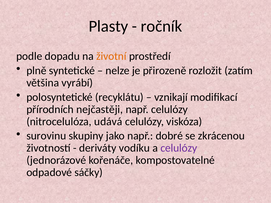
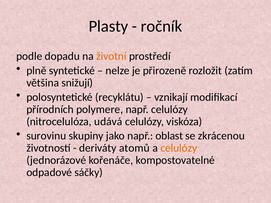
vyrábí: vyrábí -> snižují (77, 83)
nejčastěji: nejčastěji -> polymere (100, 109)
dobré: dobré -> oblast (169, 136)
vodíku: vodíku -> atomů (134, 148)
celulózy colour: purple -> orange (179, 148)
